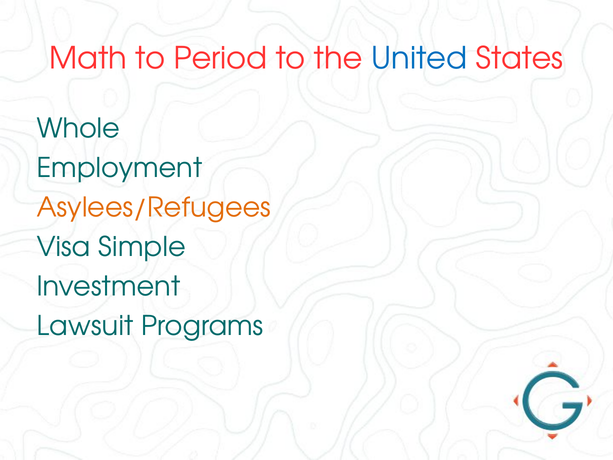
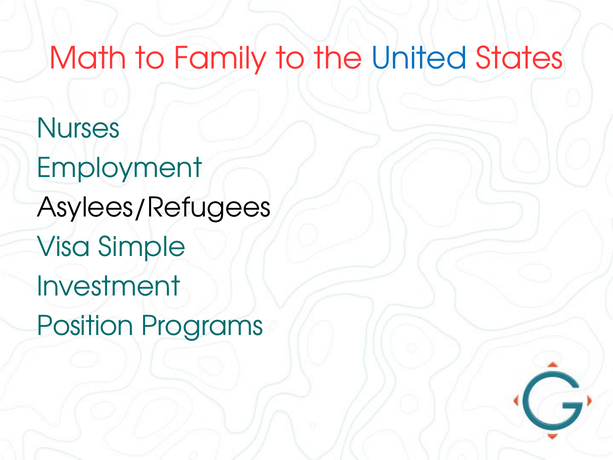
Period: Period -> Family (220, 59)
Whole: Whole -> Nurses (78, 129)
Asylees/Refugees colour: orange -> black (154, 208)
Lawsuit: Lawsuit -> Position (85, 326)
